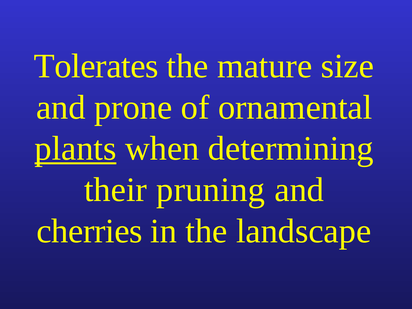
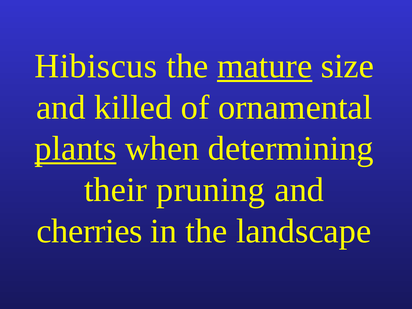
Tolerates: Tolerates -> Hibiscus (96, 66)
mature underline: none -> present (265, 66)
prone: prone -> killed (133, 107)
